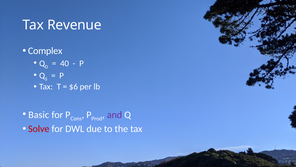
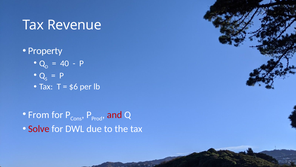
Complex: Complex -> Property (45, 51)
Basic: Basic -> From (39, 114)
and colour: purple -> red (114, 114)
